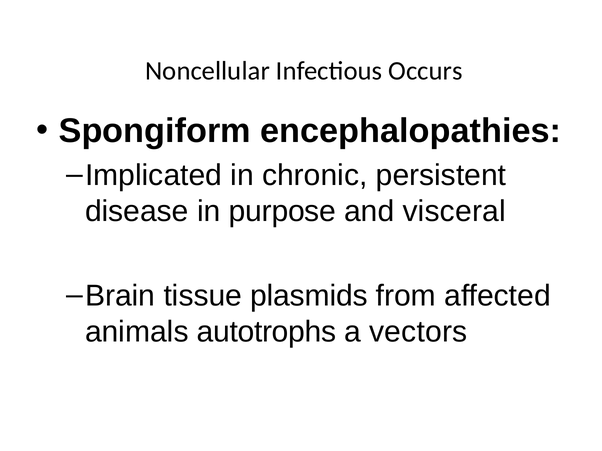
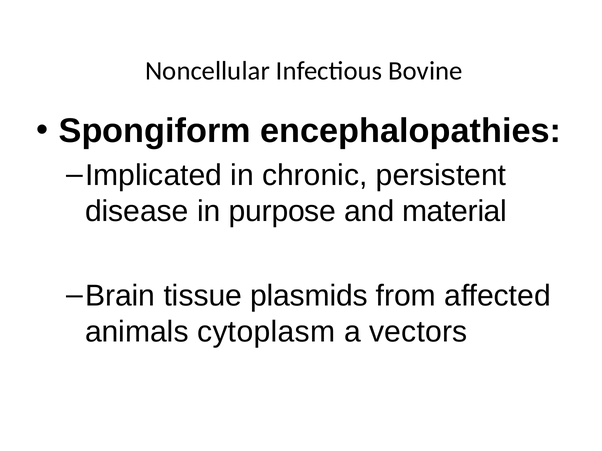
Occurs: Occurs -> Bovine (425, 71)
visceral: visceral -> material (455, 212)
autotrophs: autotrophs -> cytoplasm (266, 332)
